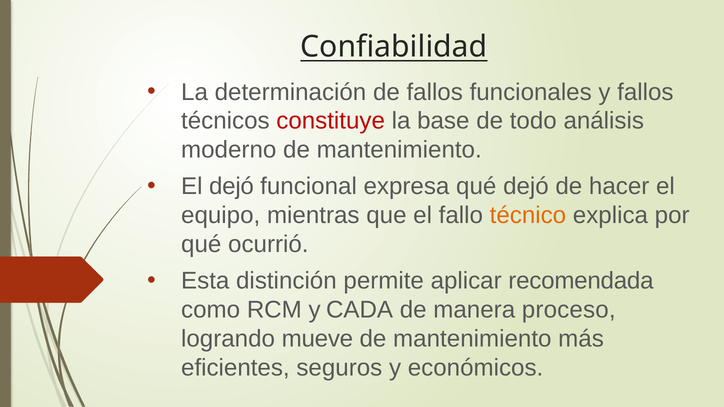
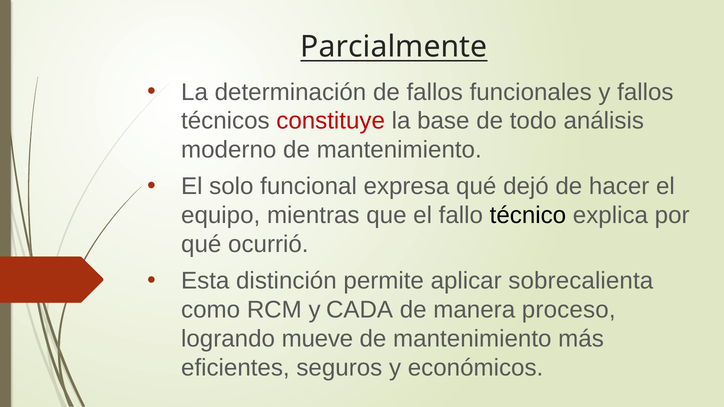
Confiabilidad: Confiabilidad -> Parcialmente (394, 47)
El dejó: dejó -> solo (231, 187)
técnico colour: orange -> black (528, 216)
recomendada: recomendada -> sobrecalienta (581, 281)
